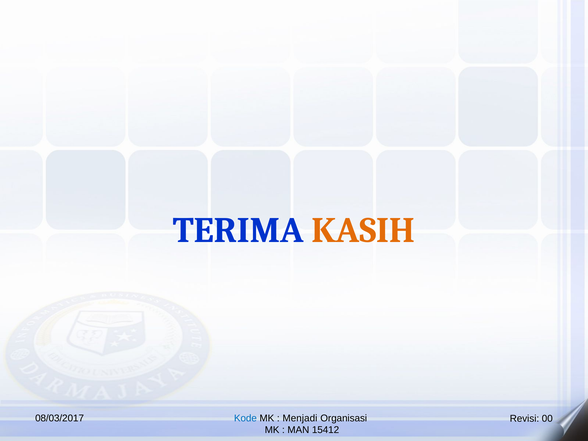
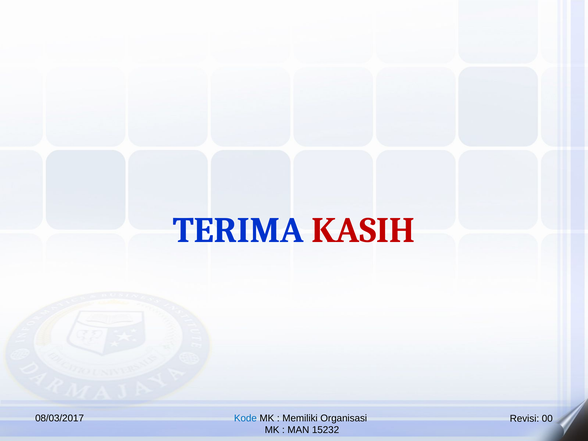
KASIH colour: orange -> red (363, 230)
Menjadi: Menjadi -> Memiliki (300, 418)
15412: 15412 -> 15232 (326, 430)
